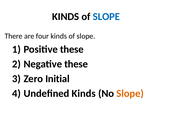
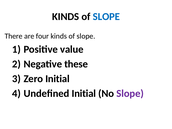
Positive these: these -> value (72, 49)
Undefined Kinds: Kinds -> Initial (84, 93)
Slope colour: orange -> purple (130, 93)
